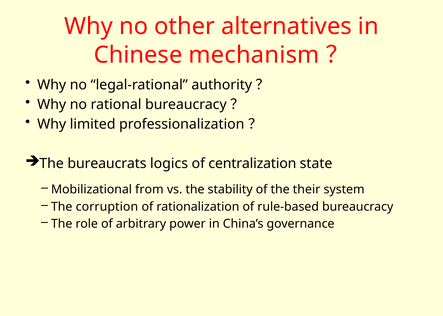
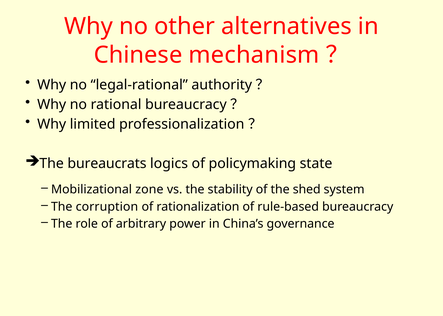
centralization: centralization -> policymaking (252, 164)
from: from -> zone (149, 190)
their: their -> shed (307, 190)
